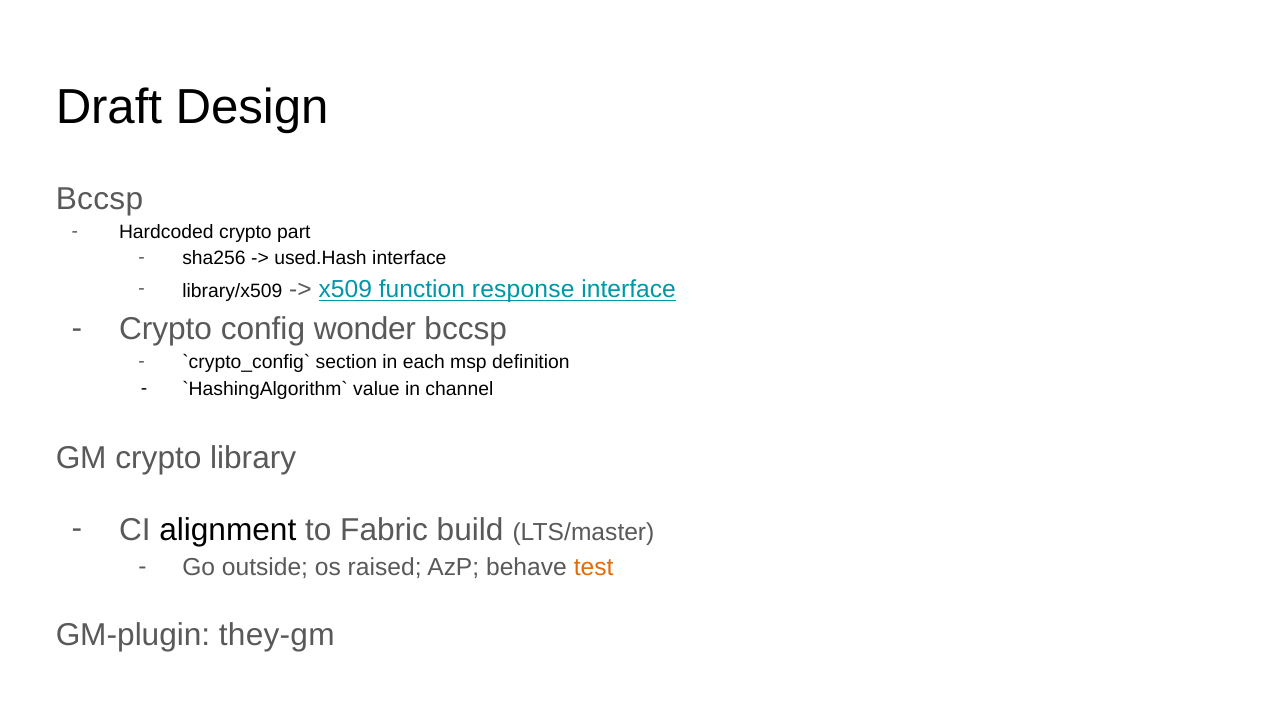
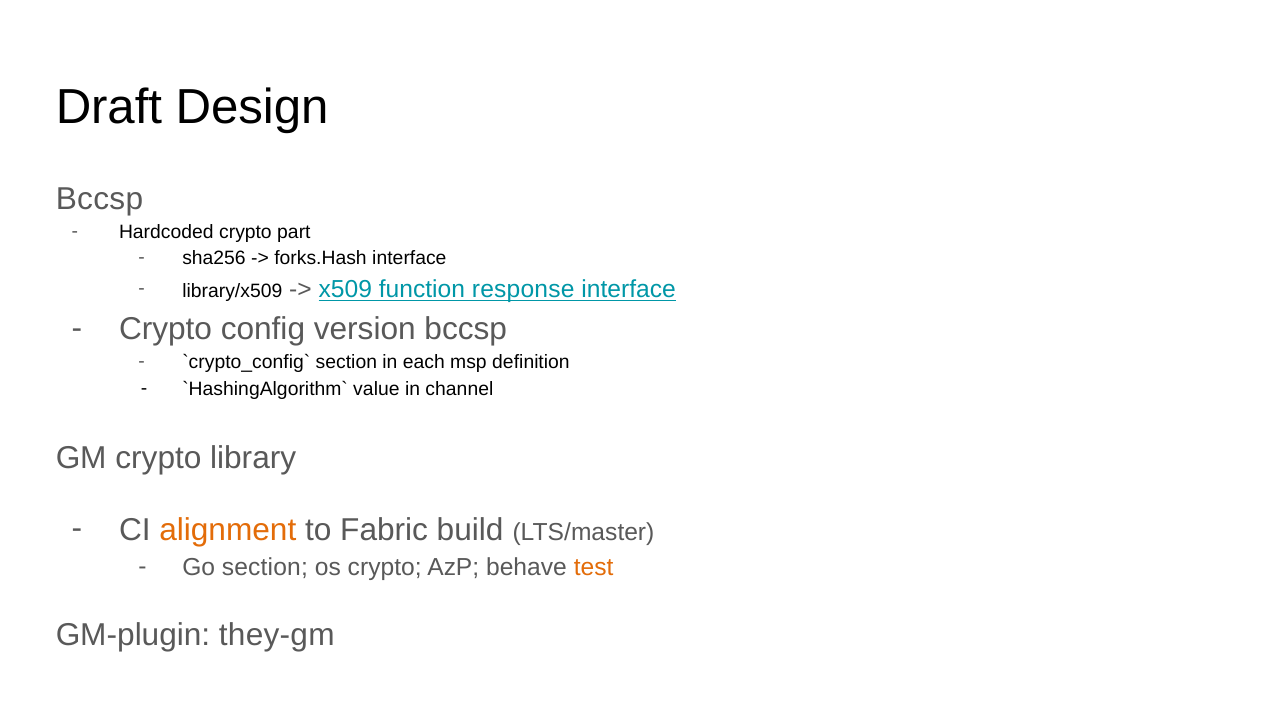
used.Hash: used.Hash -> forks.Hash (320, 259)
wonder: wonder -> version (365, 330)
alignment colour: black -> orange (228, 530)
Go outside: outside -> section (265, 568)
os raised: raised -> crypto (385, 568)
